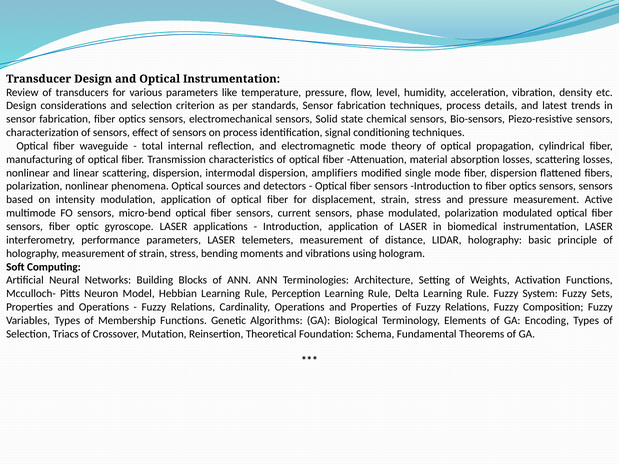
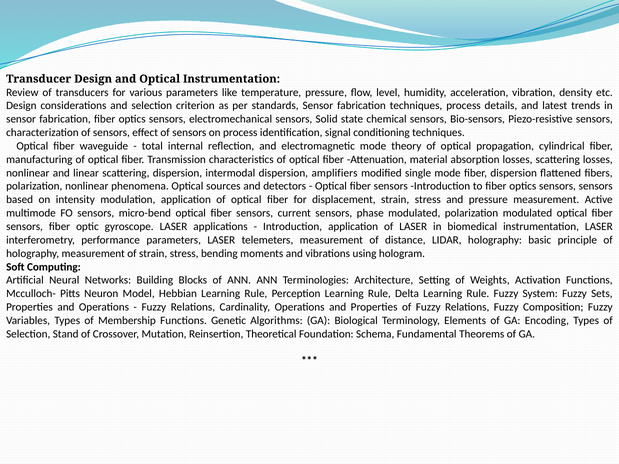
Triacs: Triacs -> Stand (66, 334)
